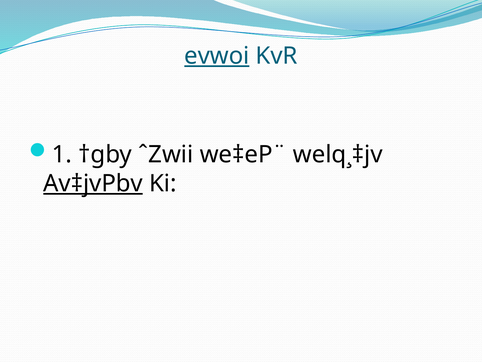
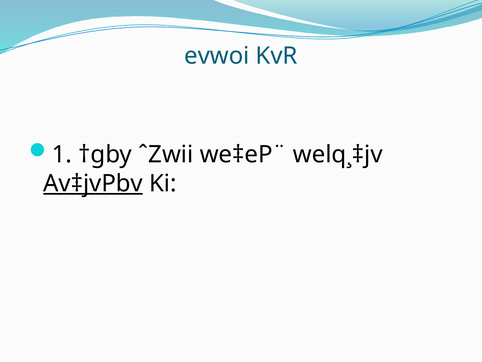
evwoi underline: present -> none (217, 56)
